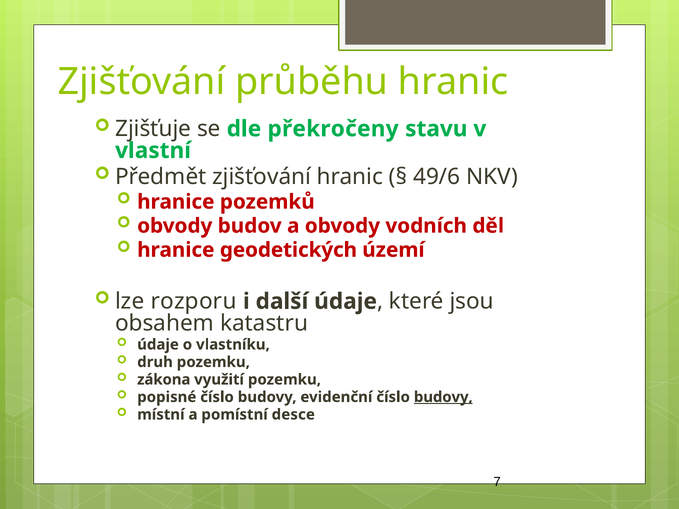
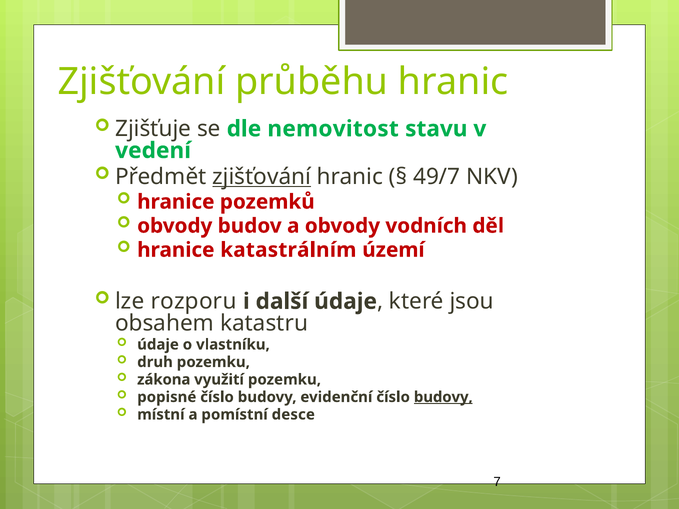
překročeny: překročeny -> nemovitost (333, 129)
vlastní: vlastní -> vedení (153, 151)
zjišťování underline: none -> present (262, 177)
49/6: 49/6 -> 49/7 (437, 177)
geodetických: geodetických -> katastrálním (288, 250)
